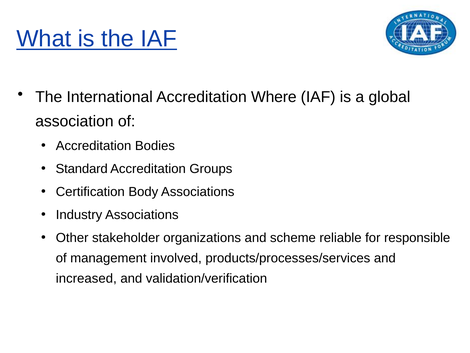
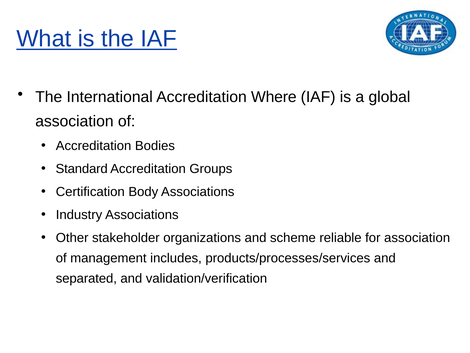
for responsible: responsible -> association (417, 238)
involved: involved -> includes (176, 258)
increased: increased -> separated (86, 278)
